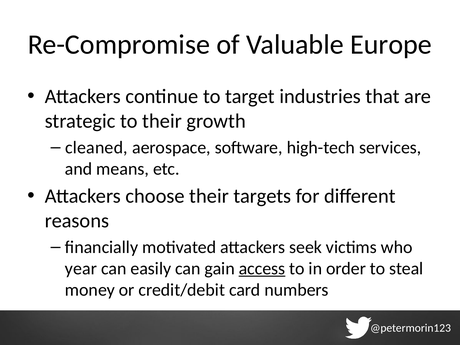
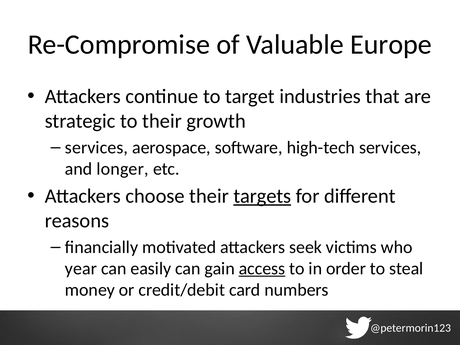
cleaned: cleaned -> services (97, 147)
means: means -> longer (123, 169)
targets underline: none -> present (262, 196)
